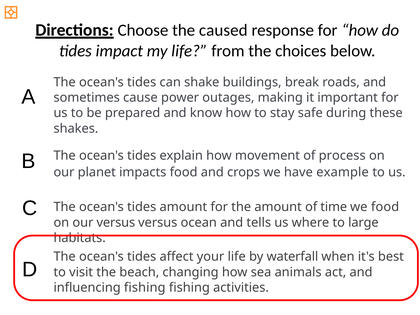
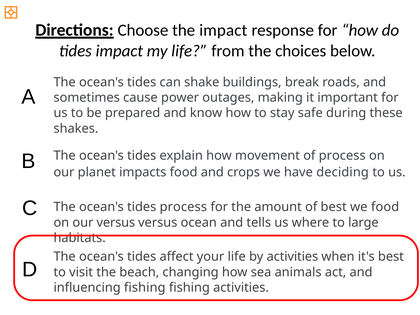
the caused: caused -> impact (223, 30)
example: example -> deciding (343, 172)
tides amount: amount -> process (183, 207)
of time: time -> best (334, 207)
by waterfall: waterfall -> activities (292, 257)
